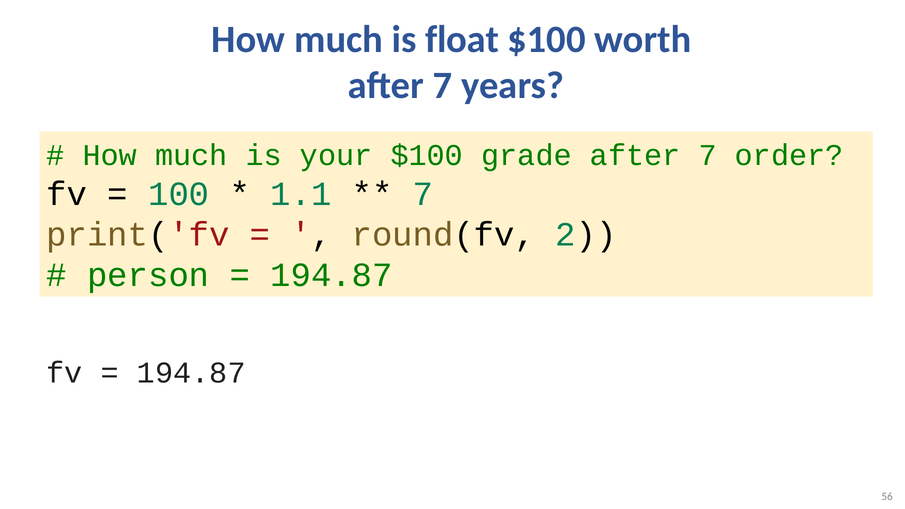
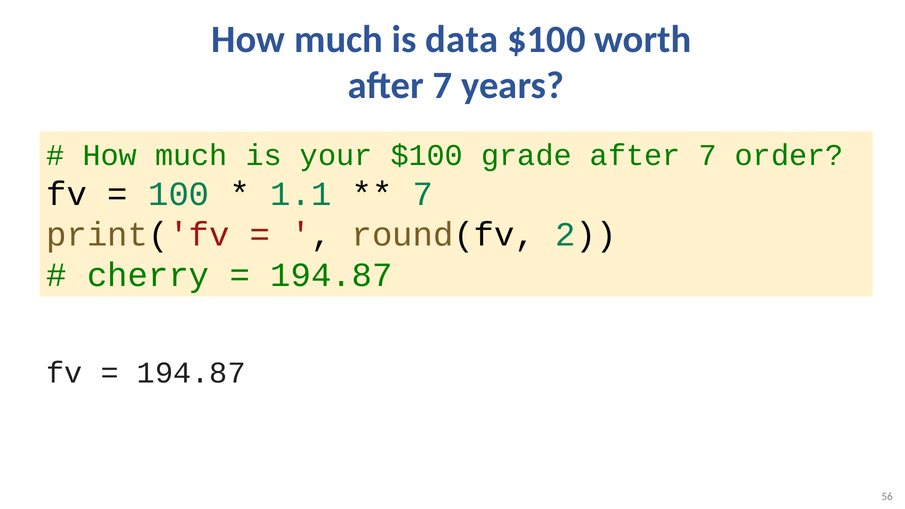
float: float -> data (462, 39)
person: person -> cherry (148, 275)
